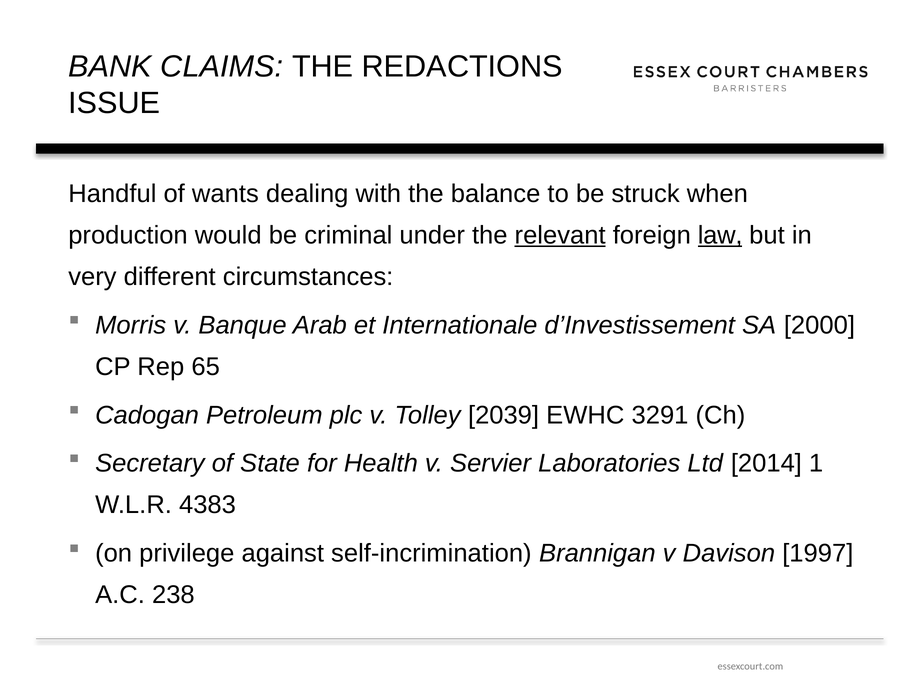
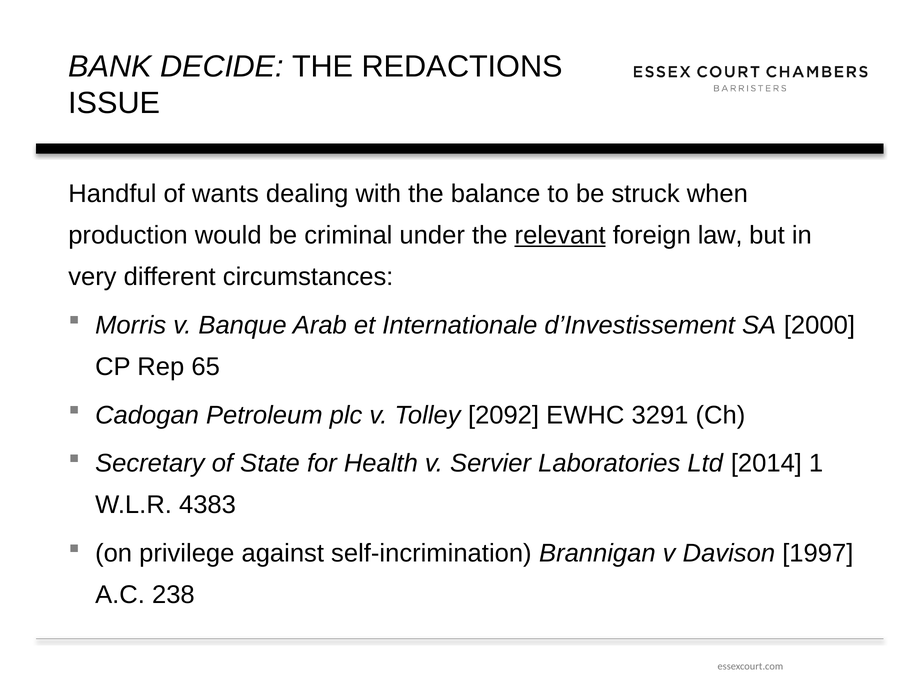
CLAIMS: CLAIMS -> DECIDE (222, 67)
law underline: present -> none (720, 235)
2039: 2039 -> 2092 (504, 415)
